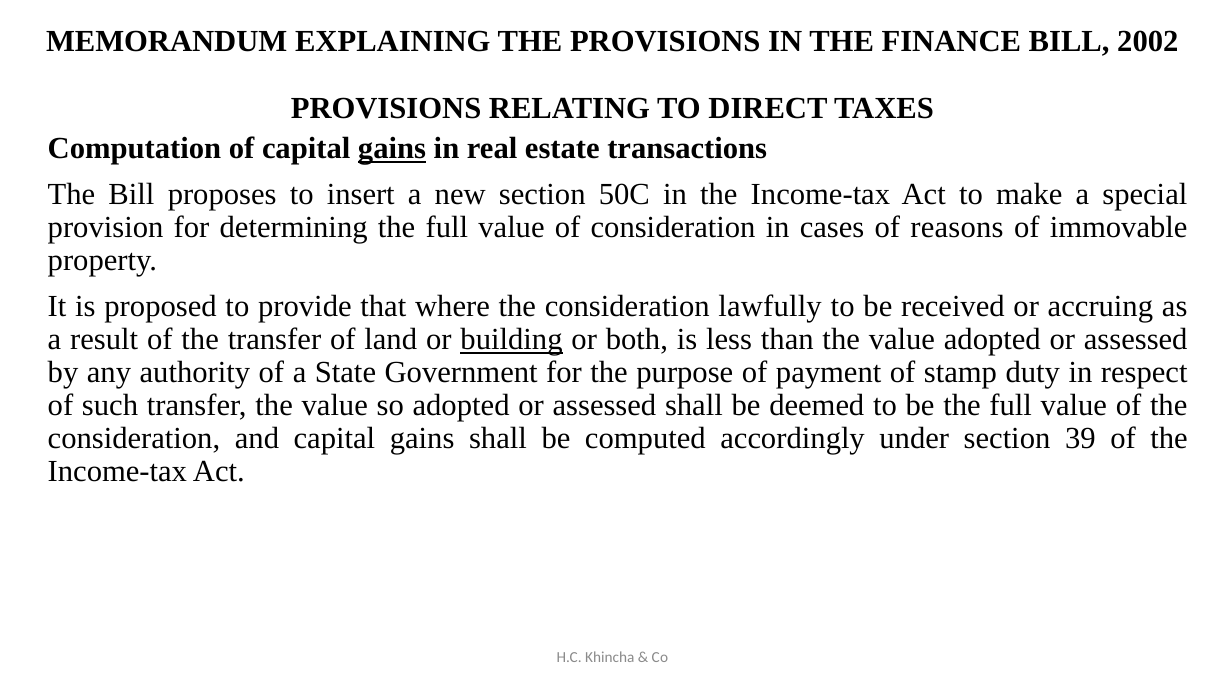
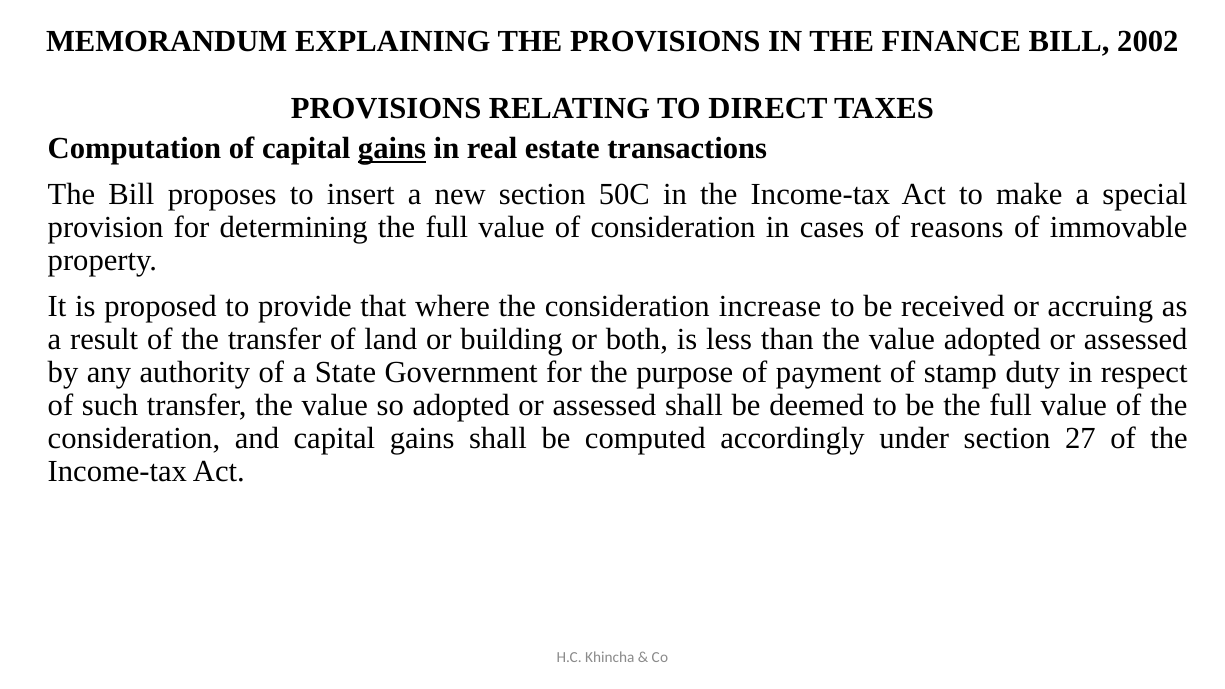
lawfully: lawfully -> increase (770, 307)
building underline: present -> none (512, 340)
39: 39 -> 27 (1080, 439)
